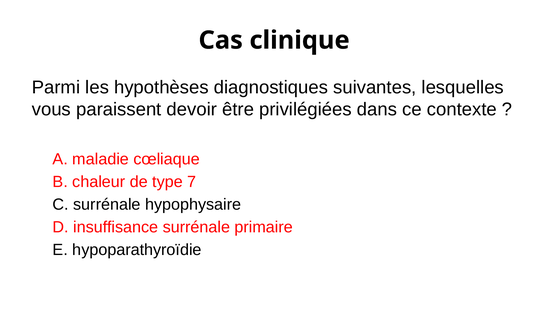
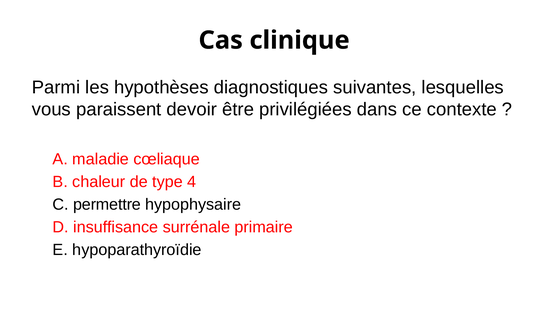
7: 7 -> 4 (192, 182)
C surrénale: surrénale -> permettre (107, 205)
